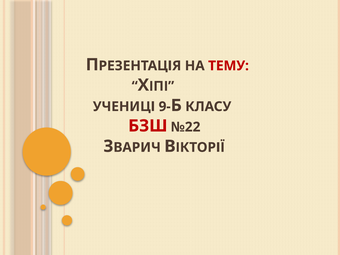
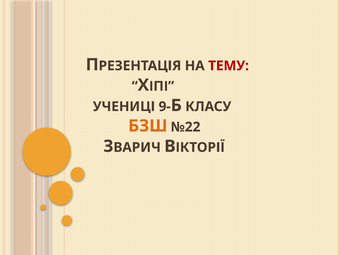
БЗШ colour: red -> orange (148, 126)
